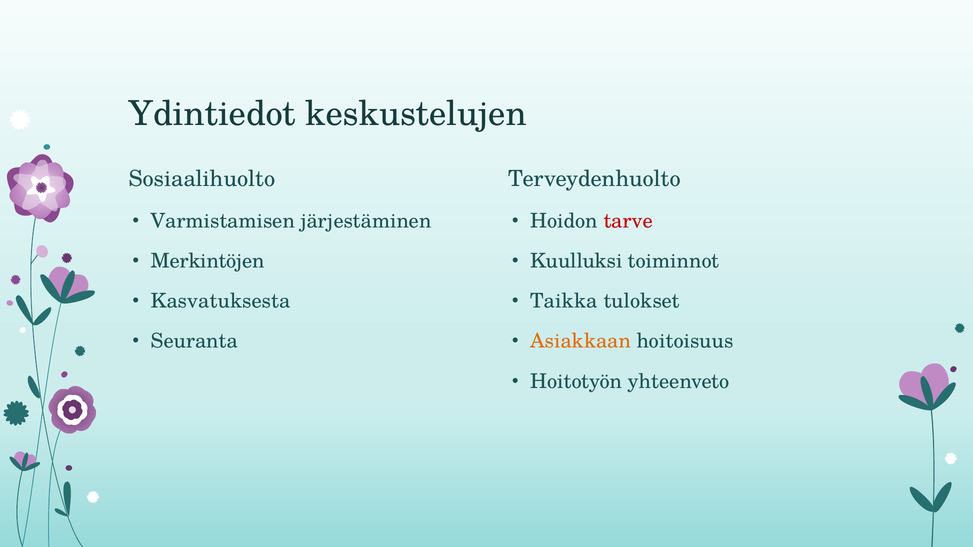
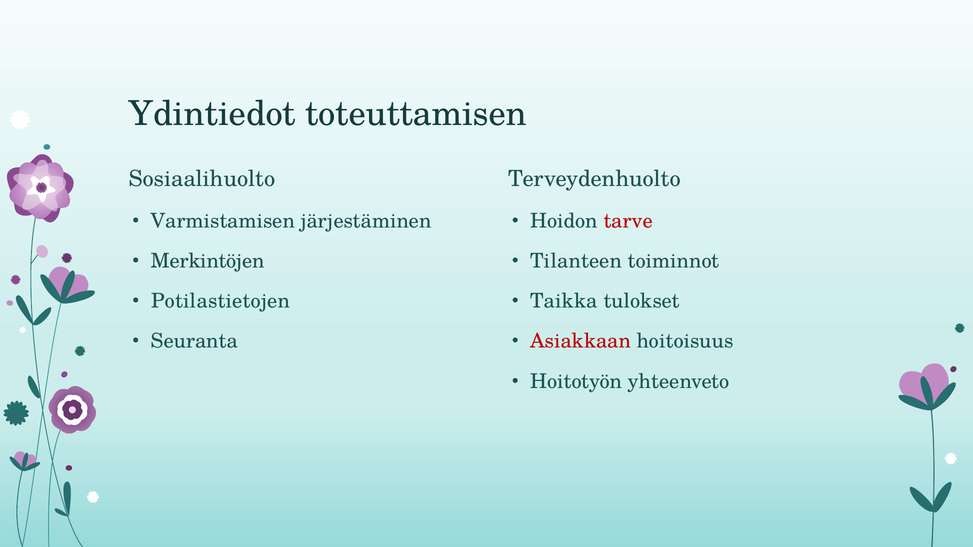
keskustelujen: keskustelujen -> toteuttamisen (416, 114)
Kuulluksi: Kuulluksi -> Tilanteen (576, 261)
Kasvatuksesta: Kasvatuksesta -> Potilastietojen (221, 301)
Asiakkaan colour: orange -> red (581, 341)
